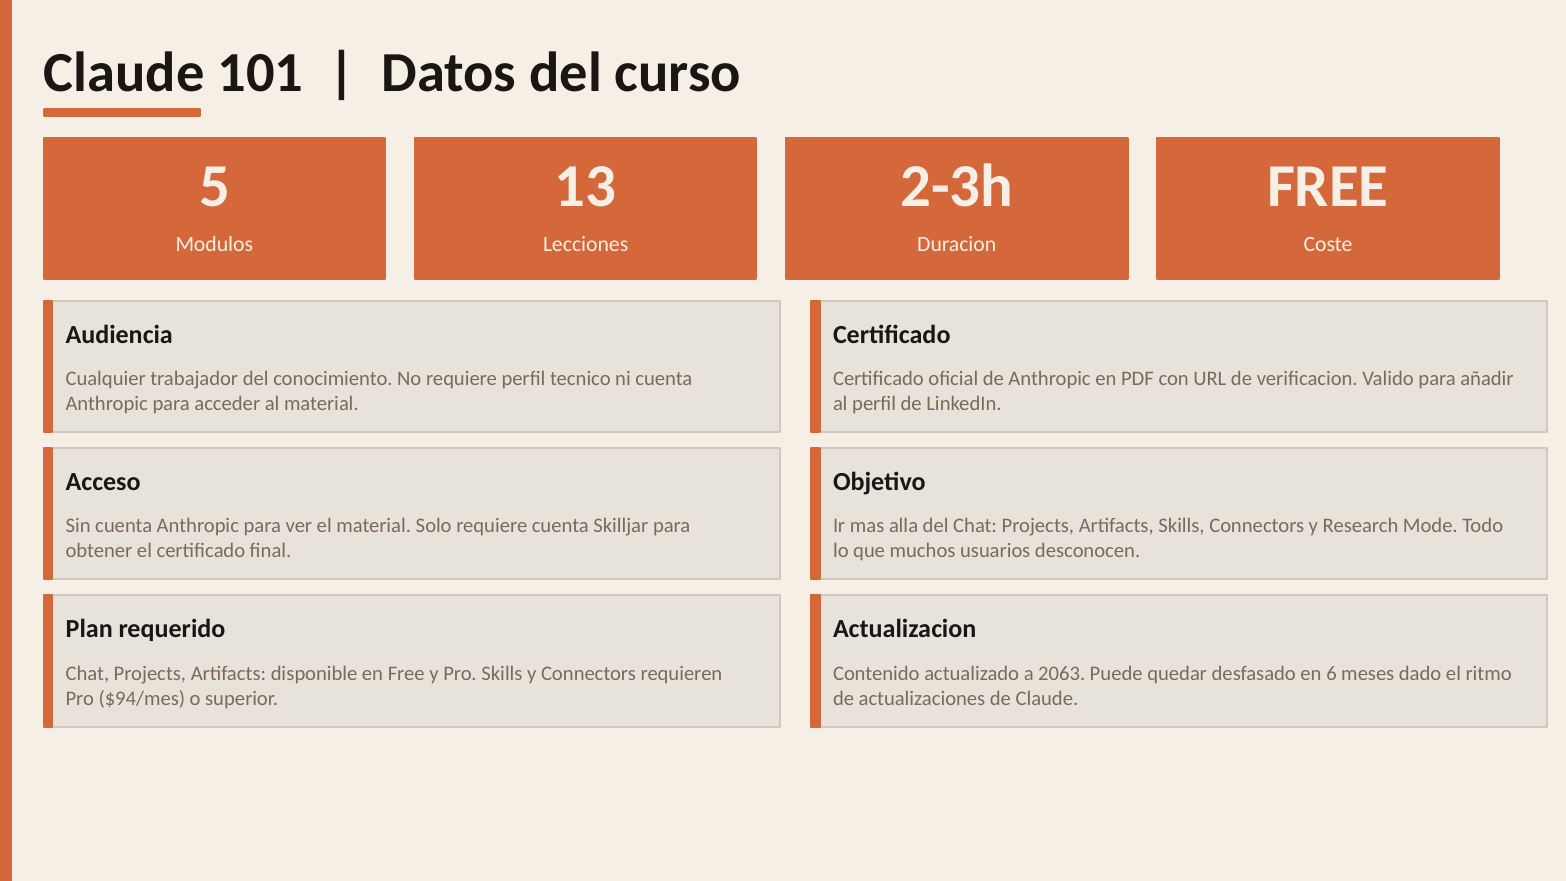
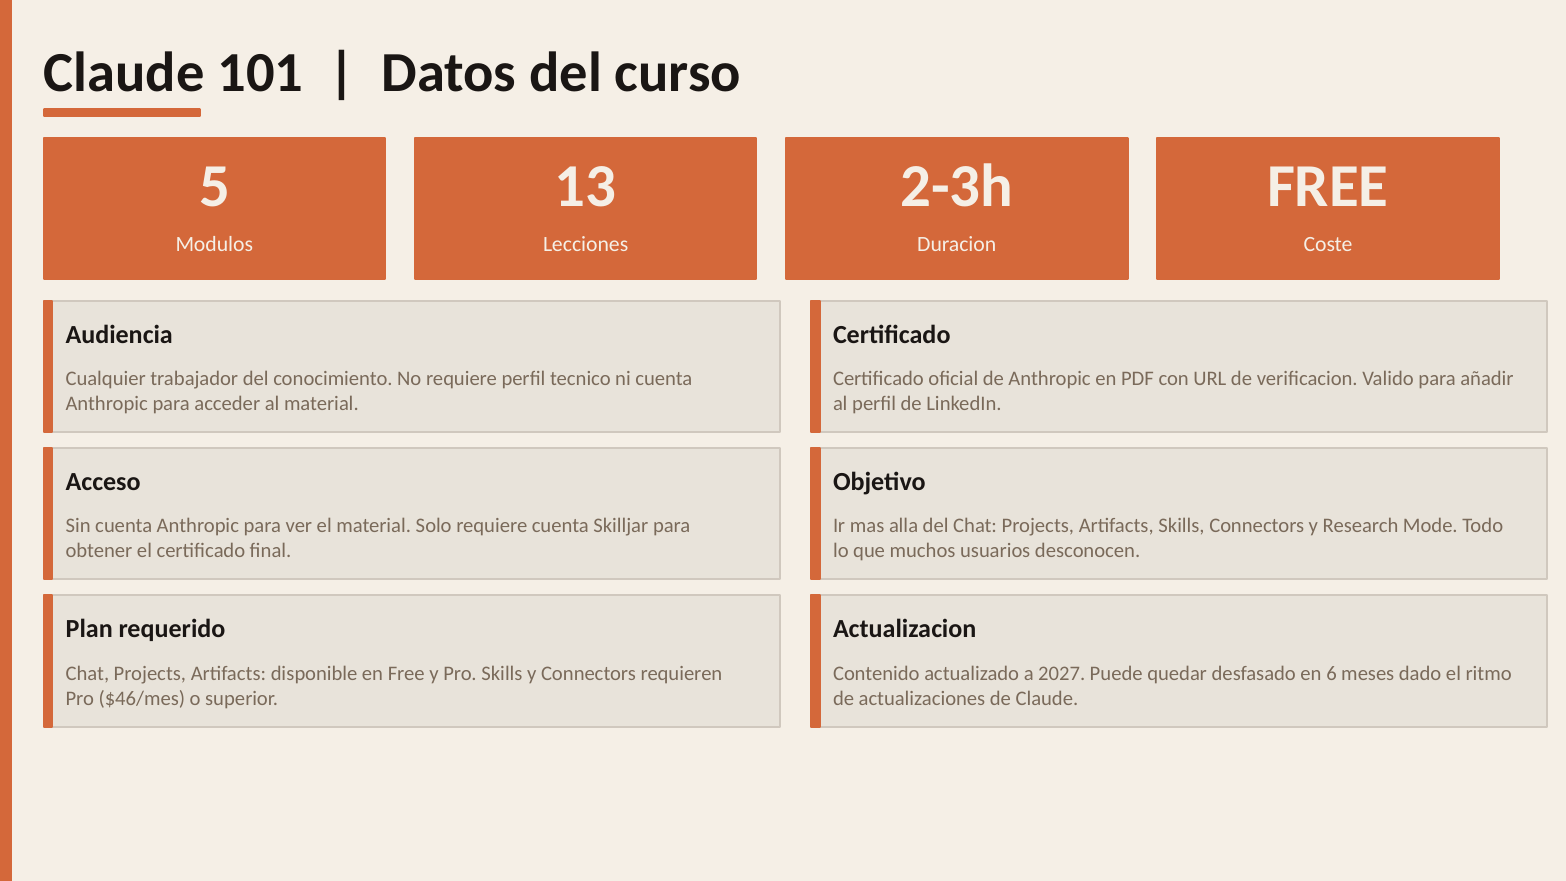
2063: 2063 -> 2027 (1062, 673)
$94/mes: $94/mes -> $46/mes (142, 698)
